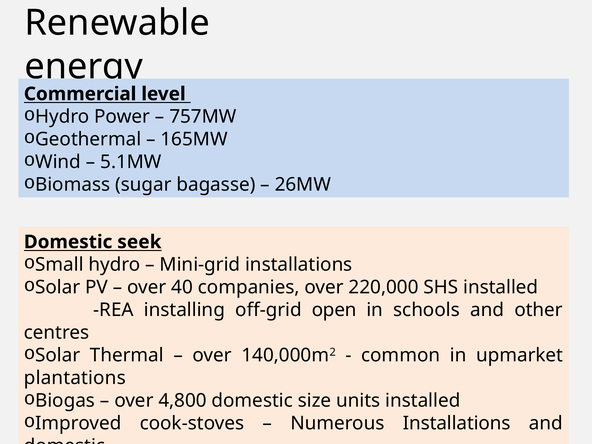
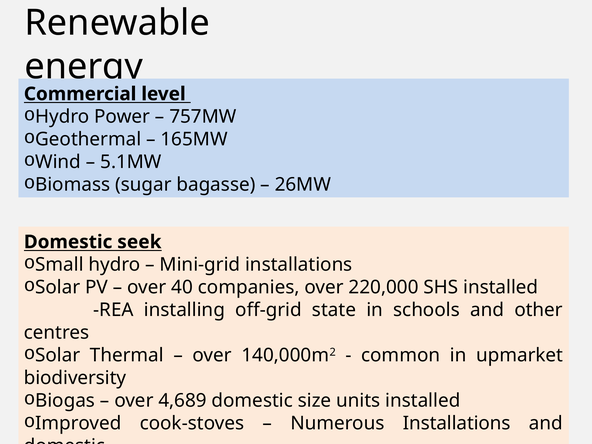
open: open -> state (334, 310)
plantations: plantations -> biodiversity (75, 378)
4,800: 4,800 -> 4,689 (183, 401)
